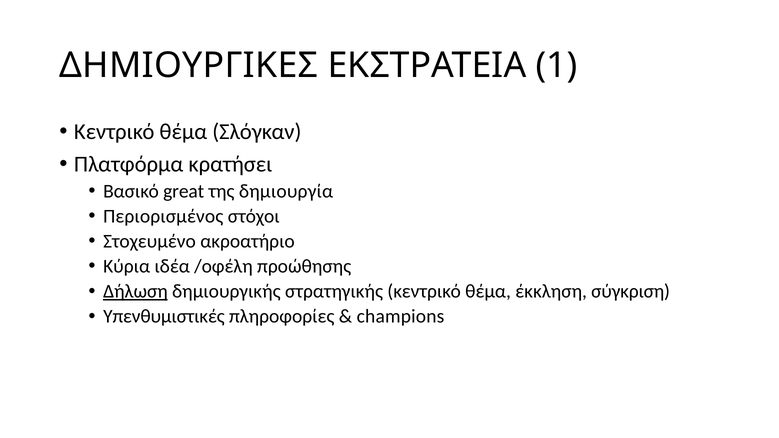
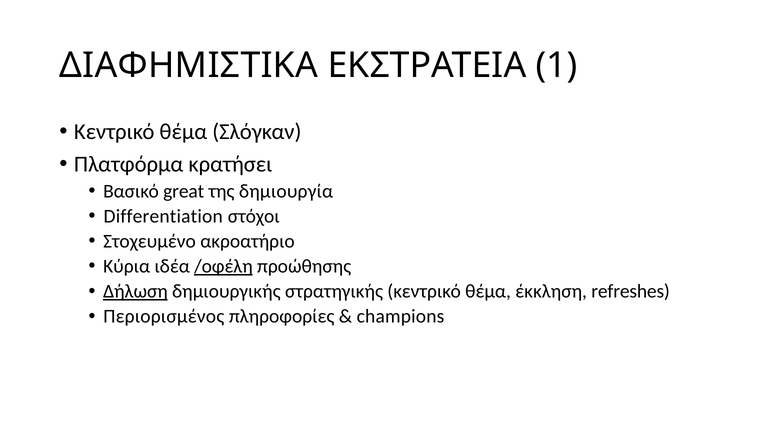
ΔΗΜΙΟΥΡΓΙΚΕΣ: ΔΗΜΙΟΥΡΓΙΚΕΣ -> ΔΙΑΦΗΜΙΣΤΙΚΑ (189, 65)
Περιορισμένος: Περιορισμένος -> Differentiation (163, 216)
/οφέλη underline: none -> present (223, 266)
σύγκριση: σύγκριση -> refreshes (631, 292)
Υπενθυμιστικές: Υπενθυμιστικές -> Περιορισμένος (164, 317)
